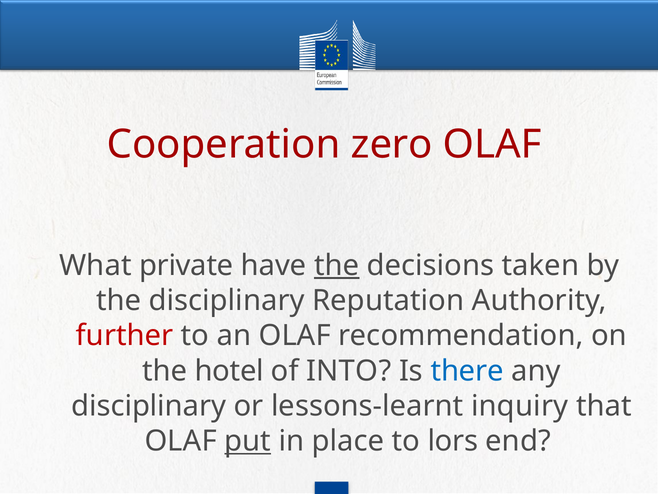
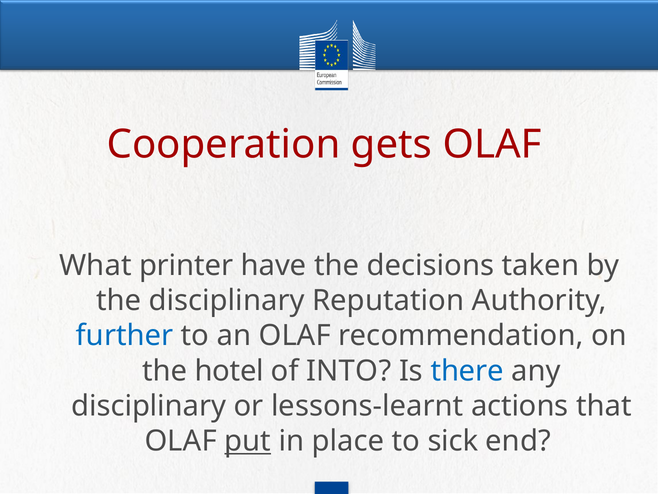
zero: zero -> gets (392, 144)
private: private -> printer (186, 265)
the underline: present -> none (337, 265)
further colour: red -> blue (125, 335)
inquiry: inquiry -> actions (520, 406)
lors: lors -> sick (453, 441)
